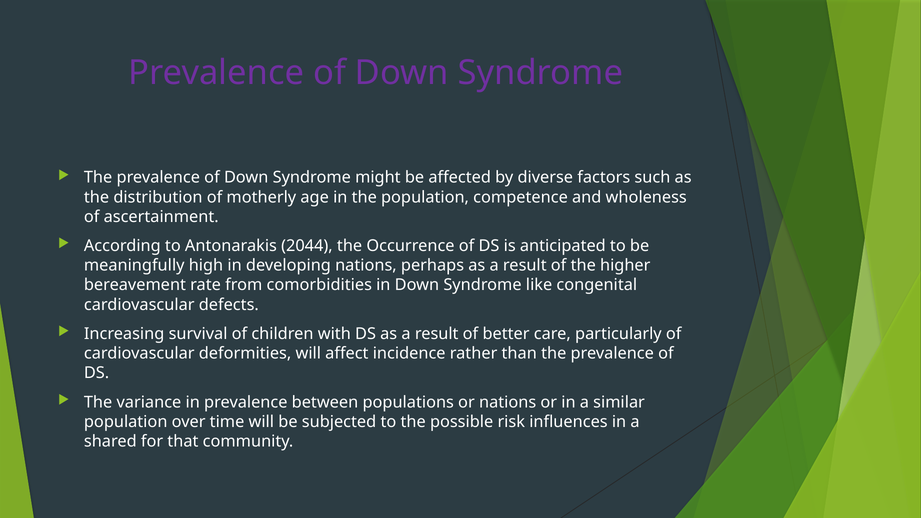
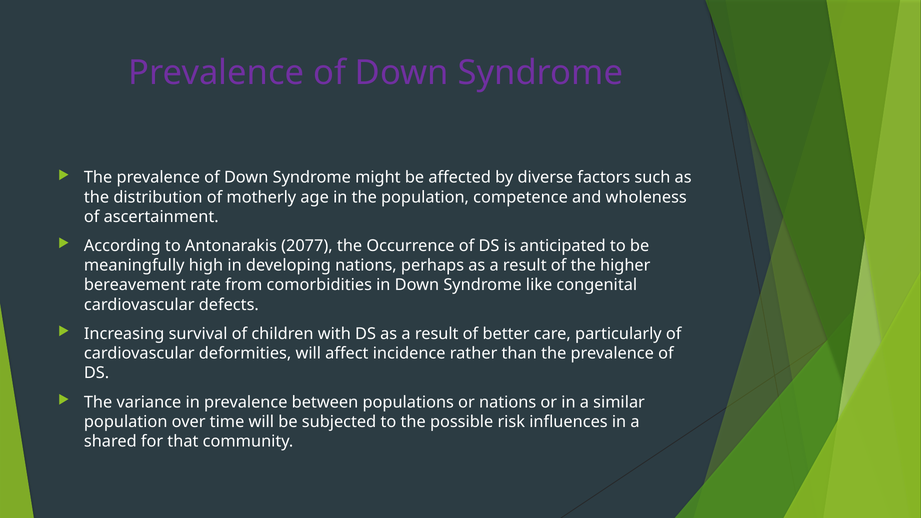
2044: 2044 -> 2077 (307, 246)
